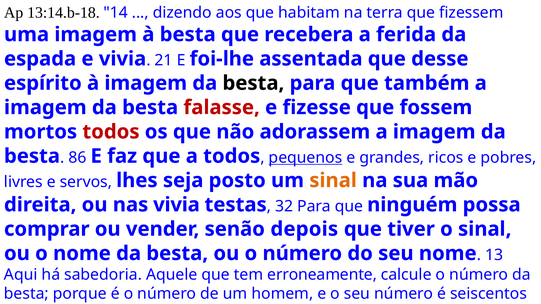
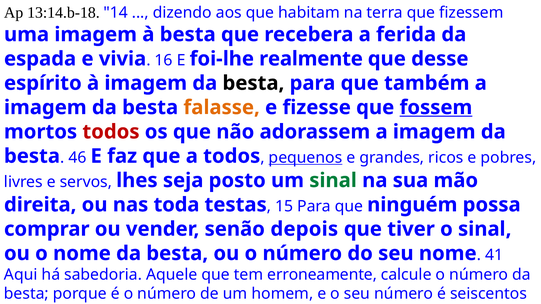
21: 21 -> 16 (164, 60)
assentada: assentada -> realmente (311, 59)
falasse colour: red -> orange (222, 108)
fossem underline: none -> present (436, 108)
86: 86 -> 46 (77, 158)
sinal colour: orange -> green (333, 181)
nas vivia: vivia -> toda (176, 205)
32: 32 -> 15 (284, 206)
13: 13 -> 41 (494, 255)
